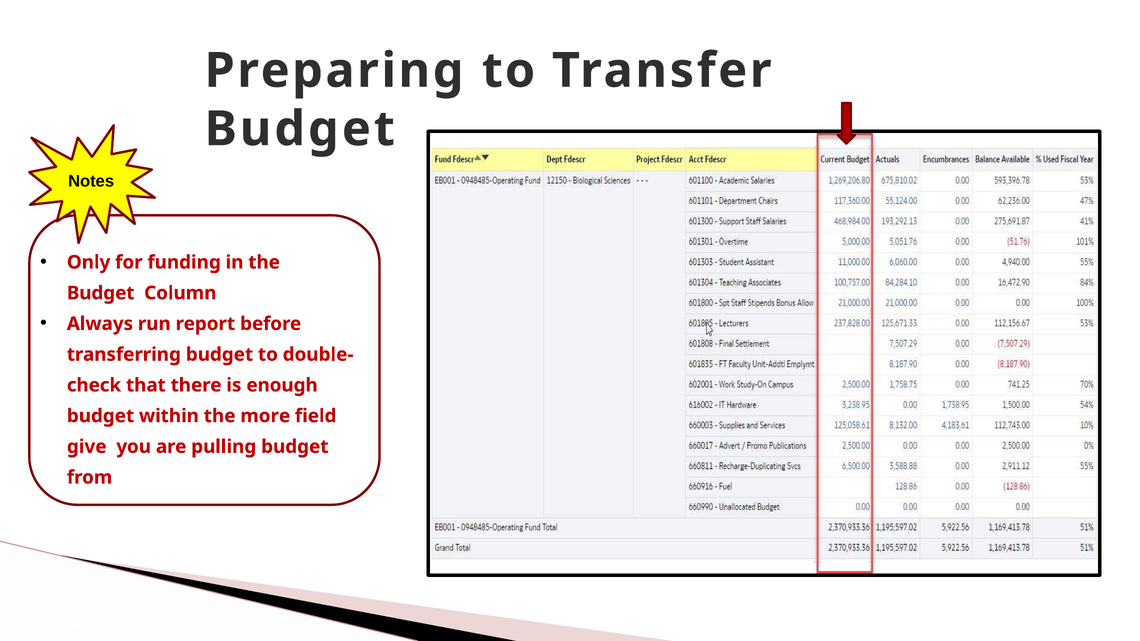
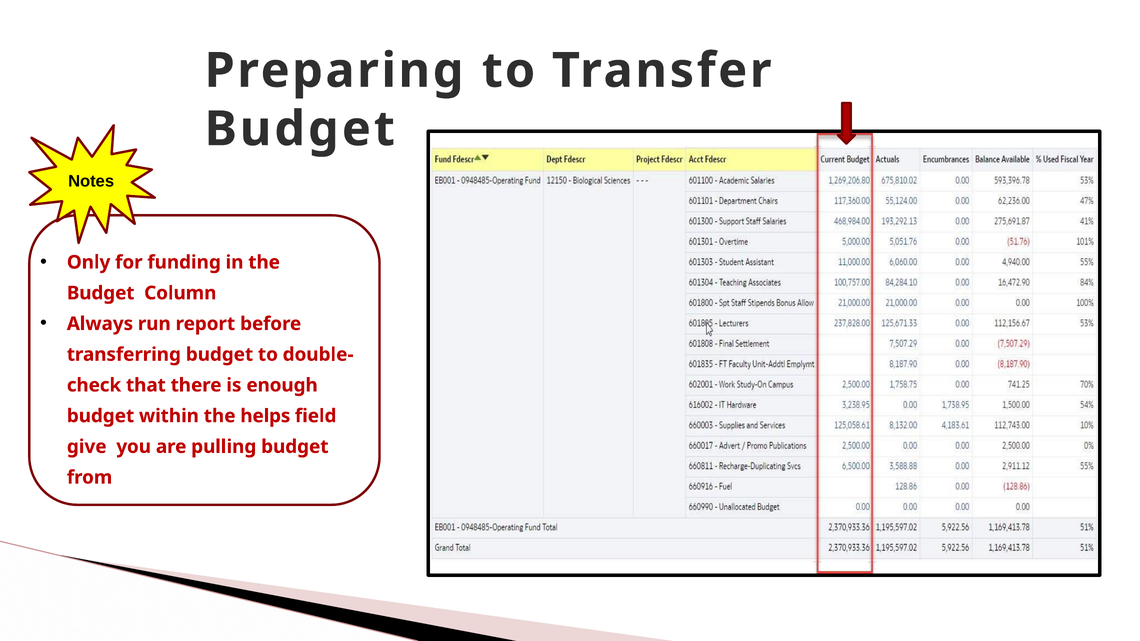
more: more -> helps (265, 416)
